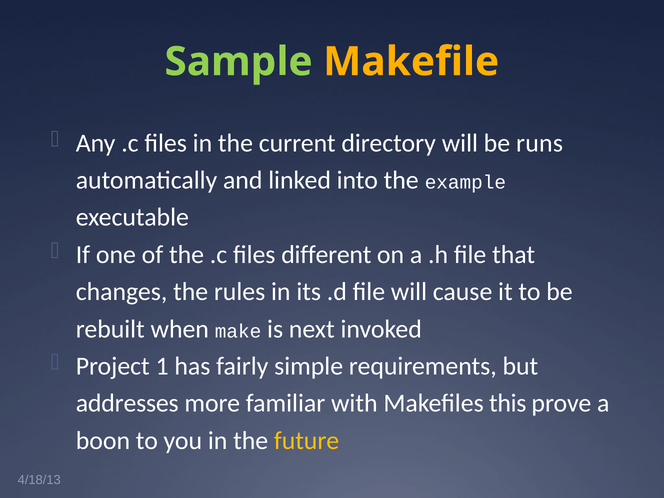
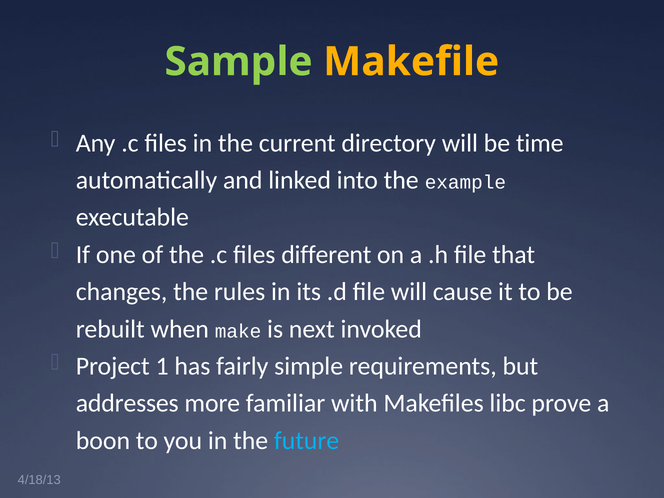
runs: runs -> time (540, 143)
this: this -> libc (508, 403)
future colour: yellow -> light blue (307, 441)
